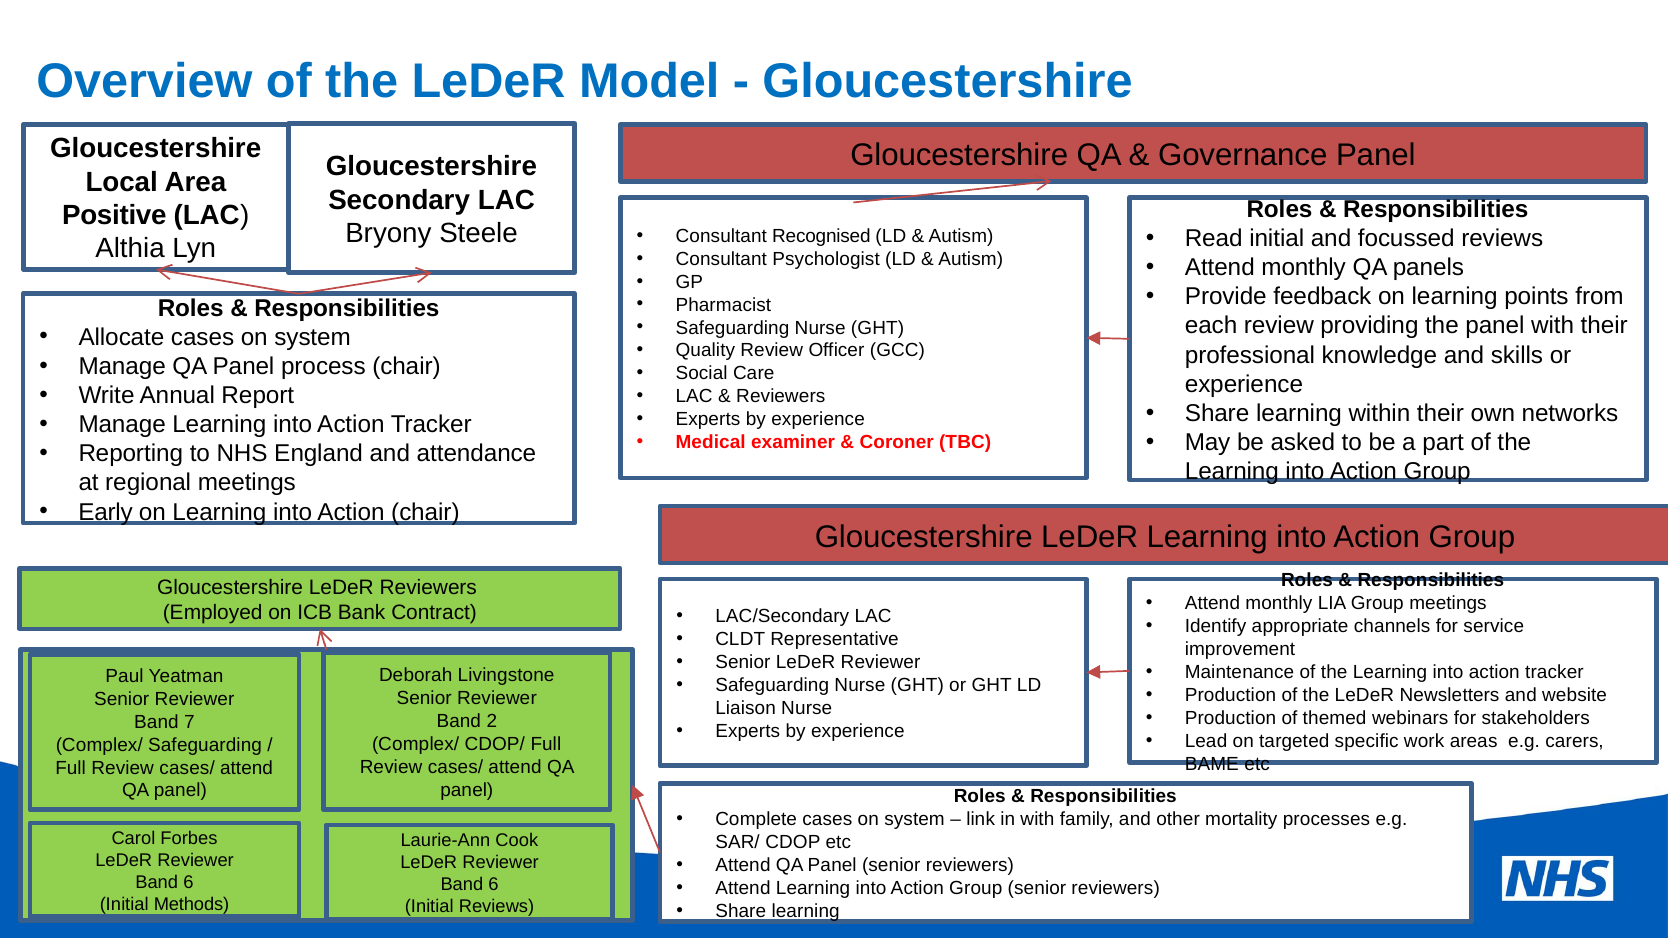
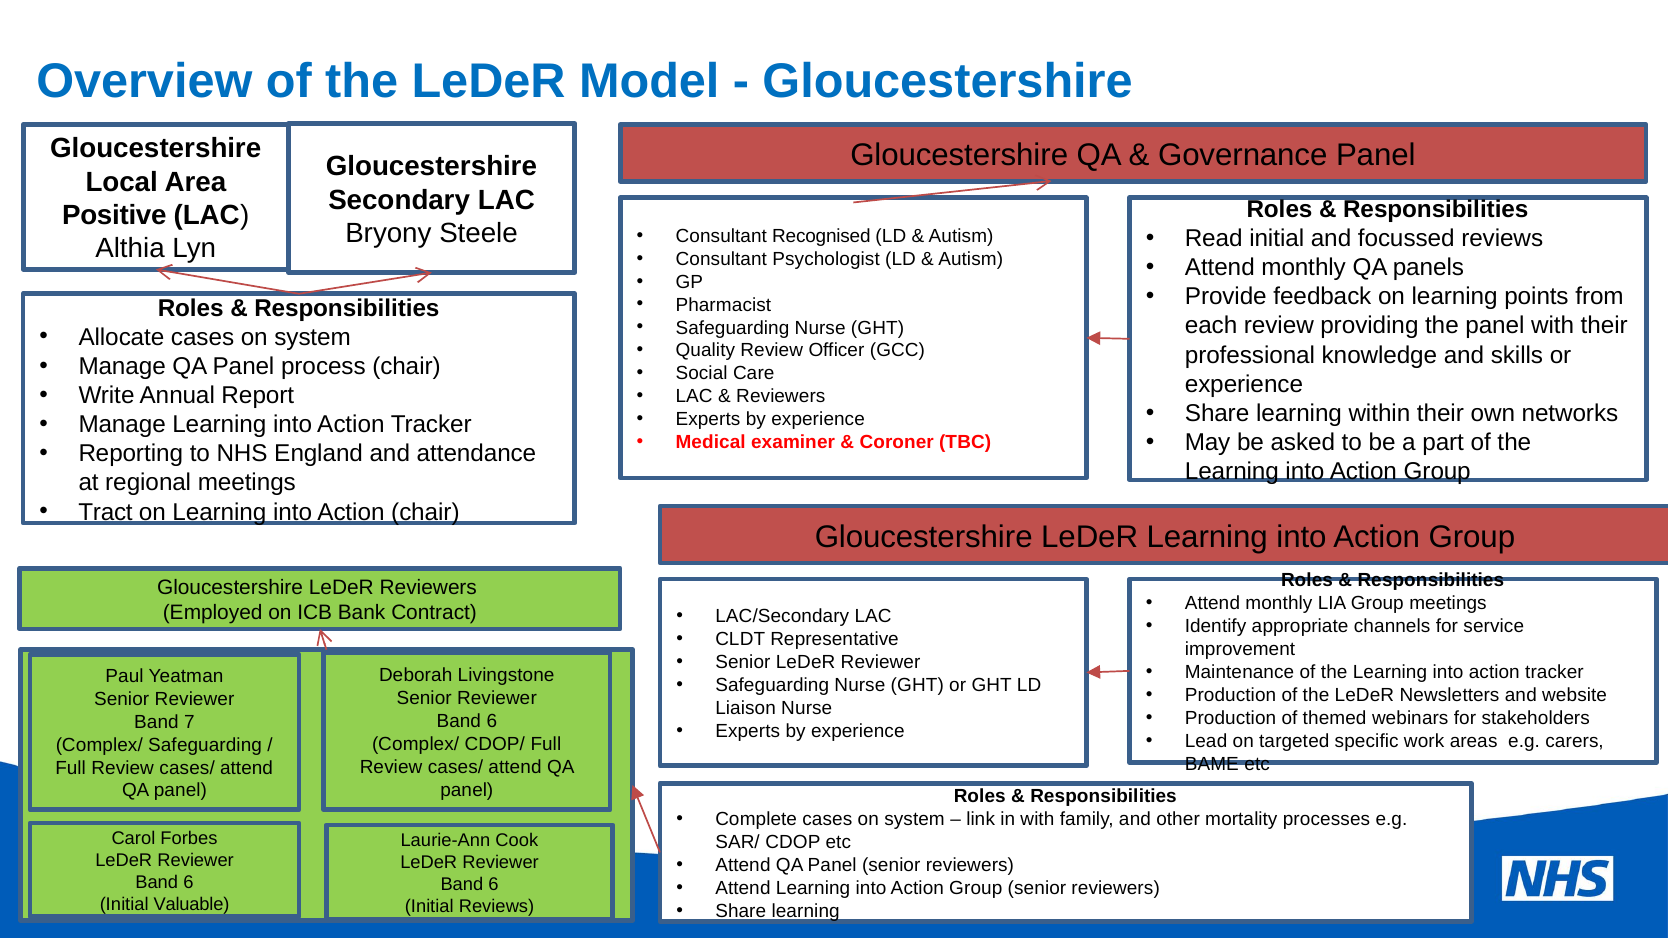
Early: Early -> Tract (106, 512)
2: 2 -> 6 (492, 721)
Methods: Methods -> Valuable (192, 904)
